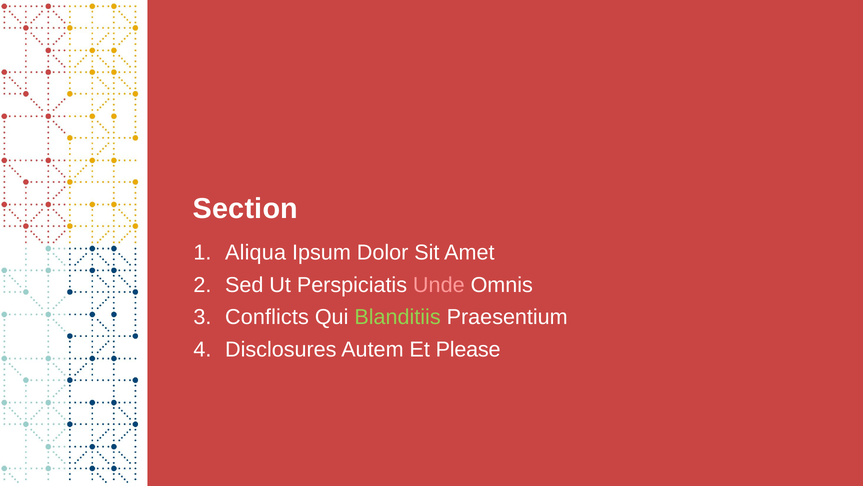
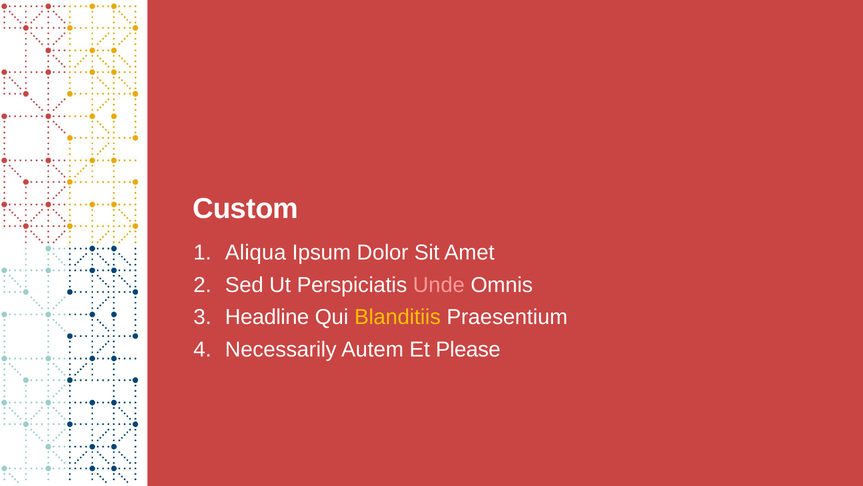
Section: Section -> Custom (246, 208)
Conflicts: Conflicts -> Headline (267, 317)
Blanditiis colour: light green -> yellow (398, 317)
Disclosures: Disclosures -> Necessarily (281, 349)
